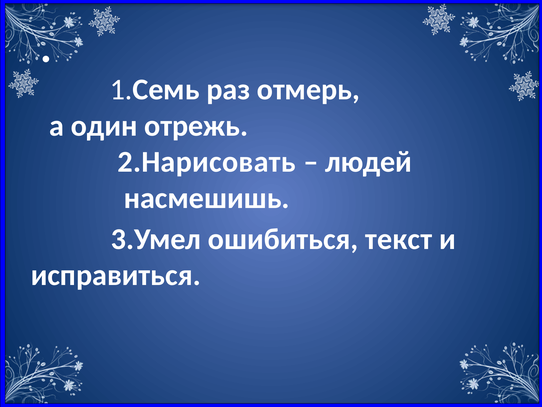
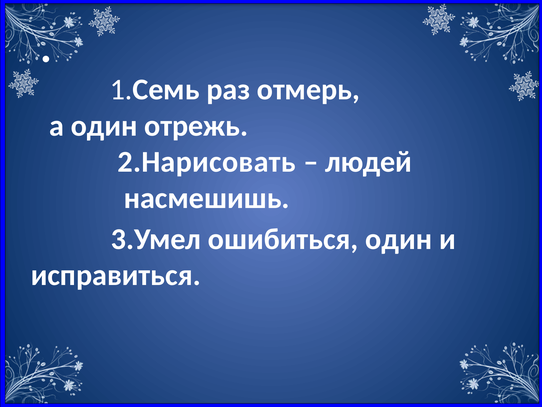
ошибиться текст: текст -> один (399, 239)
